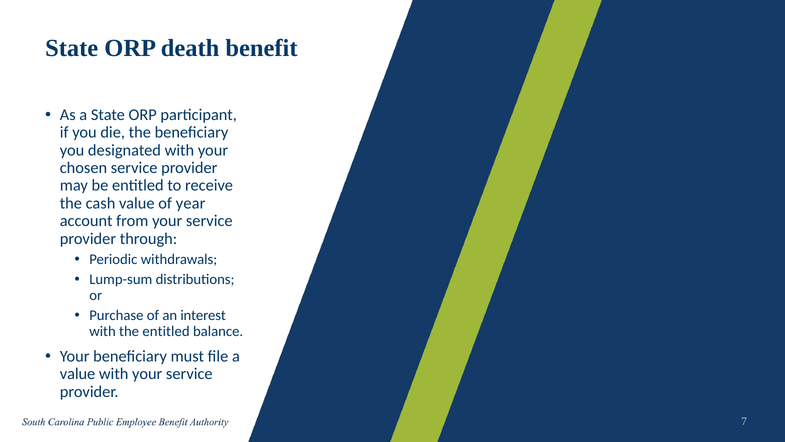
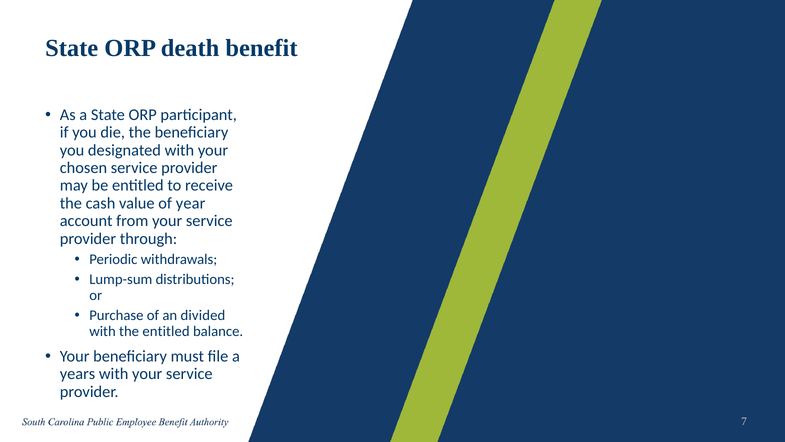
interest: interest -> divided (203, 315)
value: value -> years (78, 374)
